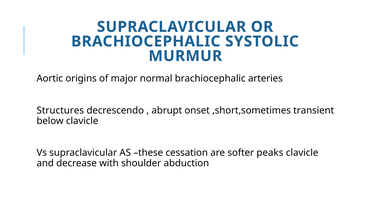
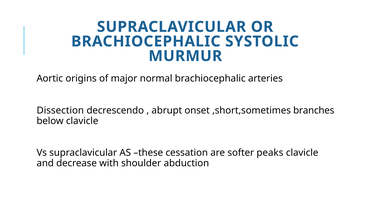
Structures: Structures -> Dissection (60, 110)
transient: transient -> branches (314, 110)
